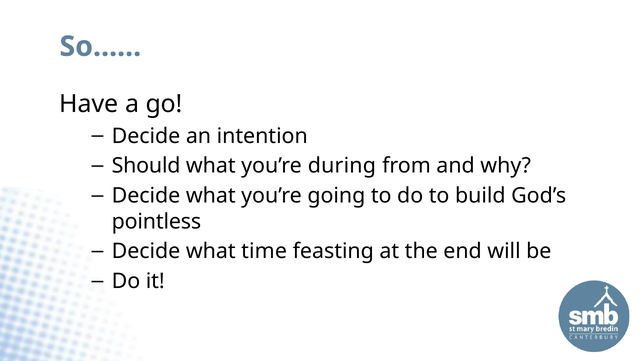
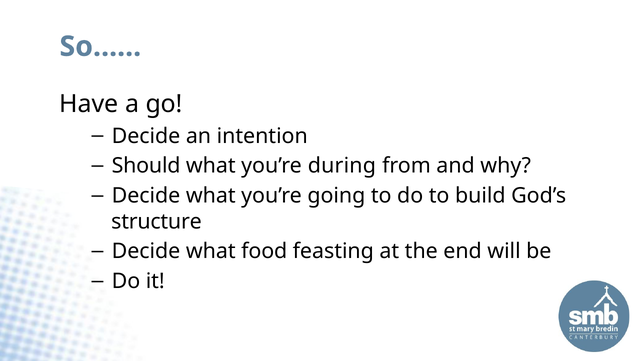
pointless: pointless -> structure (156, 222)
time: time -> food (264, 252)
